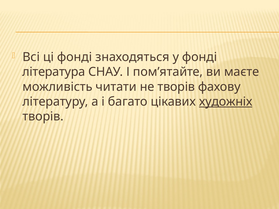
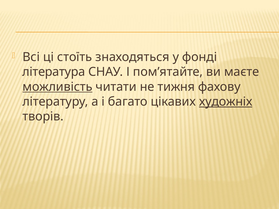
ці фонді: фонді -> стоїть (75, 57)
можливість underline: none -> present (57, 87)
не творів: творів -> тижня (176, 87)
